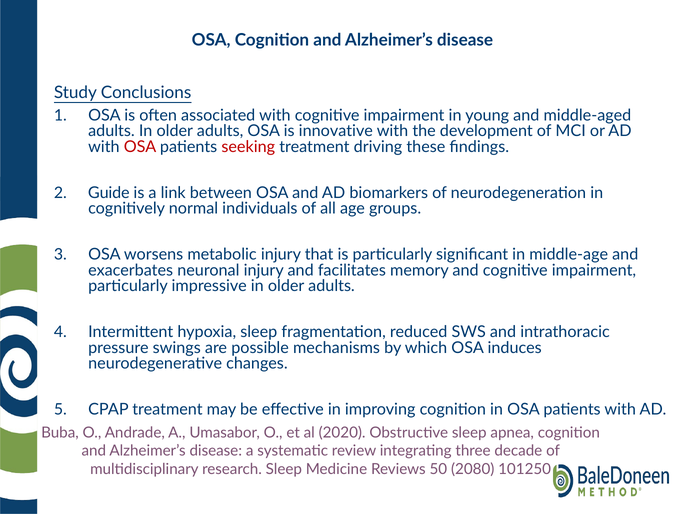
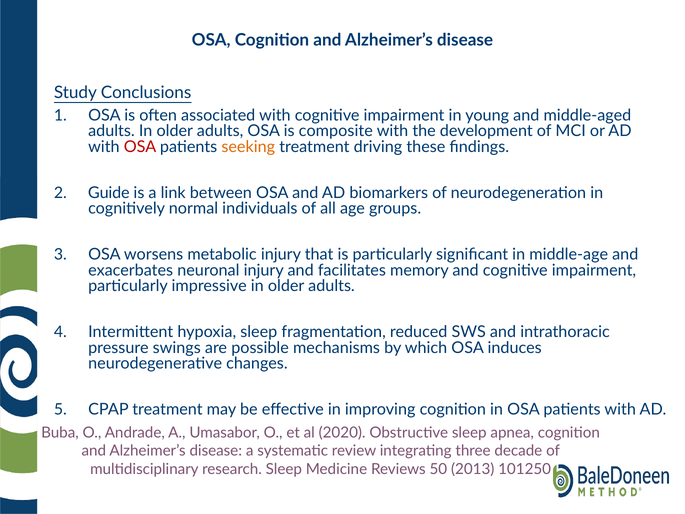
innovative: innovative -> composite (336, 131)
seeking colour: red -> orange (248, 147)
2080: 2080 -> 2013 (473, 469)
